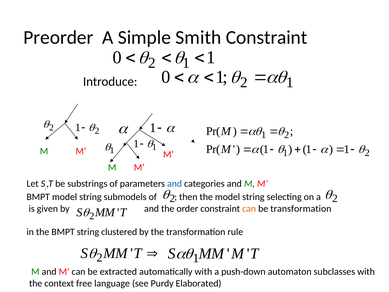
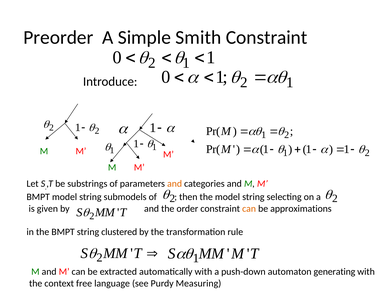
and colour: blue -> orange (175, 183)
be transformation: transformation -> approximations (301, 208)
subclasses: subclasses -> generating (334, 271)
Elaborated: Elaborated -> Measuring (198, 283)
